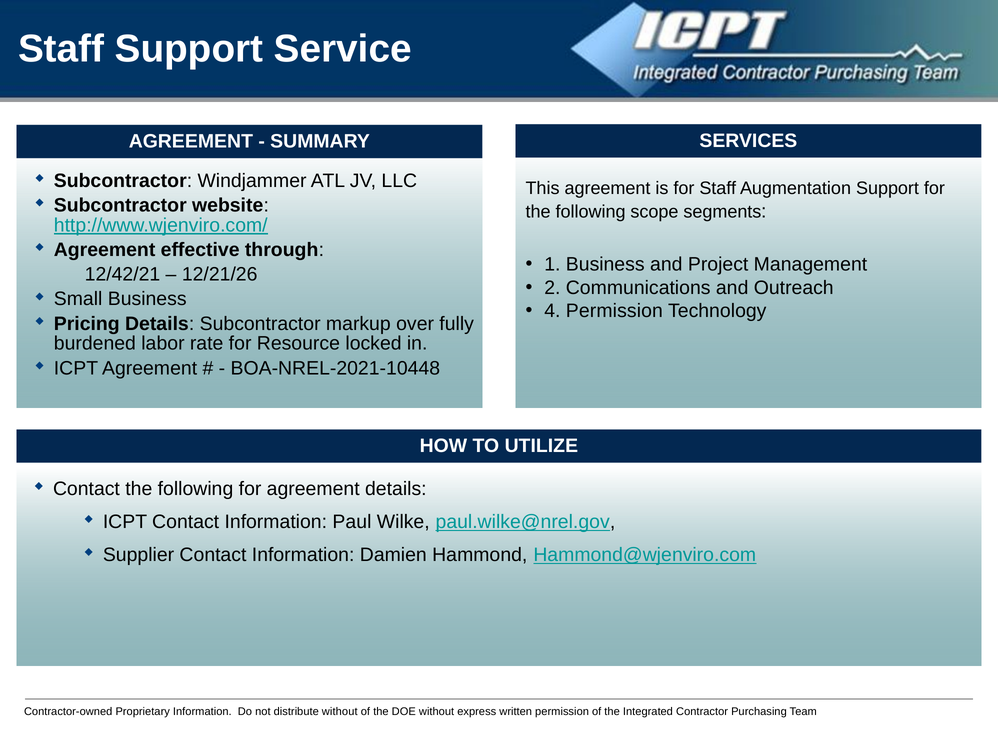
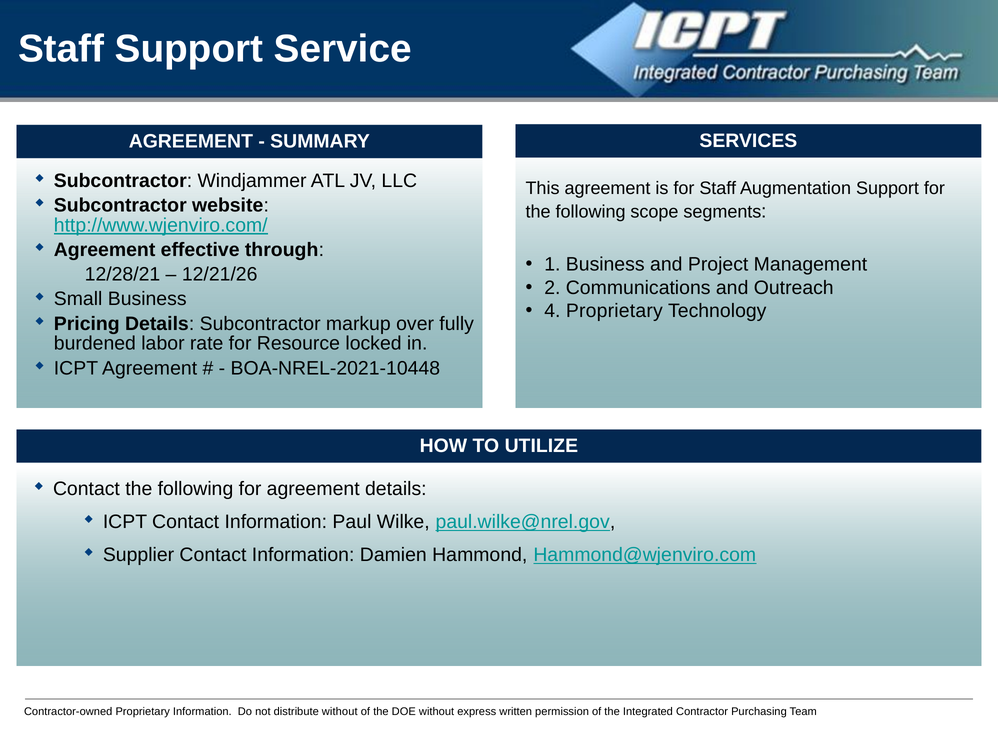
12/42/21: 12/42/21 -> 12/28/21 (122, 274)
4 Permission: Permission -> Proprietary (614, 311)
